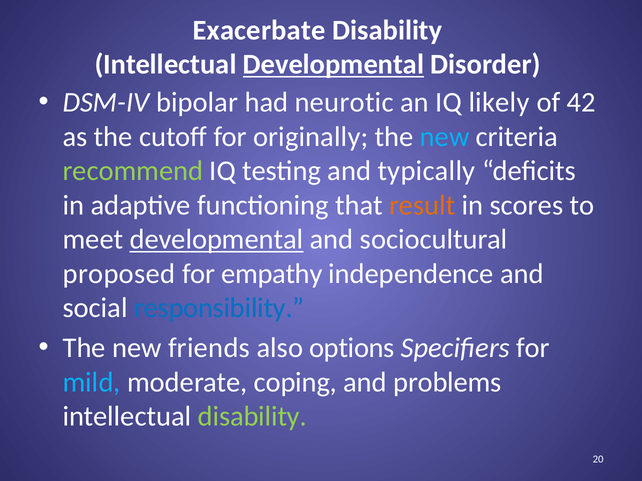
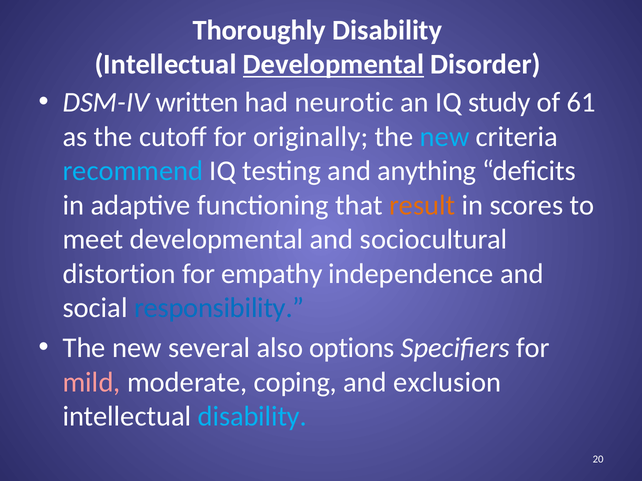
Exacerbate: Exacerbate -> Thoroughly (259, 30)
bipolar: bipolar -> written (197, 103)
likely: likely -> study (499, 103)
42: 42 -> 61 (581, 103)
recommend colour: light green -> light blue (133, 171)
typically: typically -> anything (427, 171)
developmental underline: present -> none (216, 240)
proposed: proposed -> distortion (119, 274)
friends: friends -> several (209, 348)
mild colour: light blue -> pink (92, 383)
problems: problems -> exclusion (447, 383)
disability colour: light green -> light blue (252, 417)
